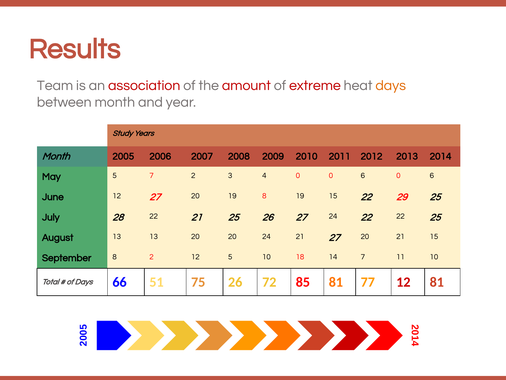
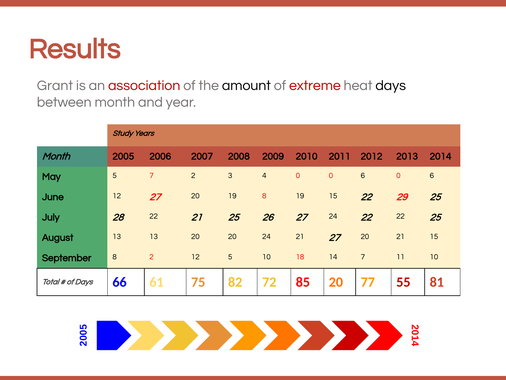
Team: Team -> Grant (55, 85)
amount colour: red -> black (246, 85)
days colour: orange -> black (391, 85)
51: 51 -> 61 (157, 282)
75 26: 26 -> 82 (235, 282)
85 81: 81 -> 20 (336, 282)
77 12: 12 -> 55 (403, 282)
